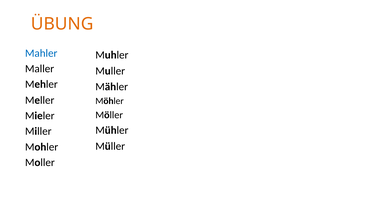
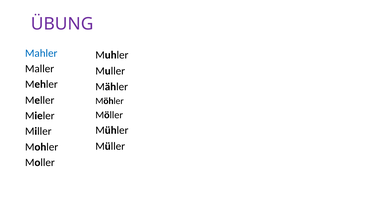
ÜBUNG colour: orange -> purple (62, 24)
